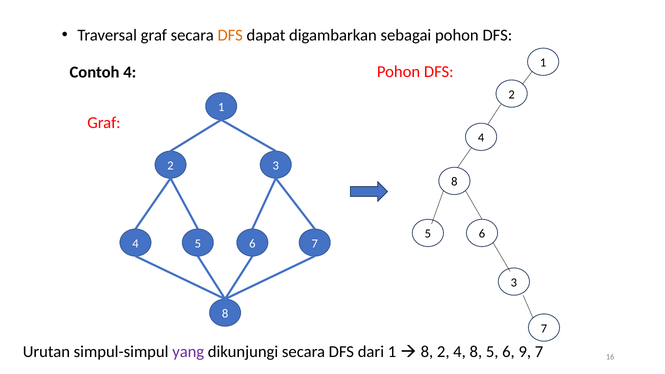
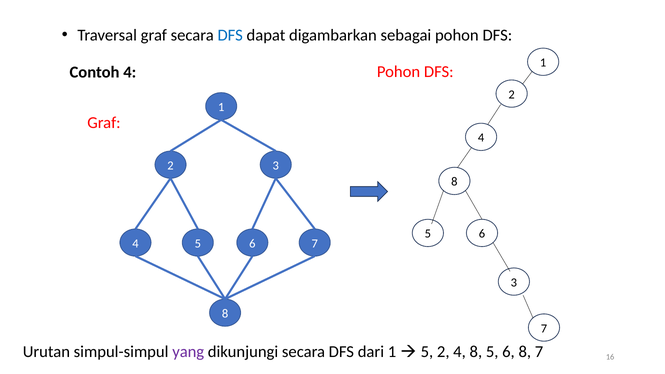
DFS colour: orange -> blue (230, 35)
8: 8 -> 5 (427, 352)
6 9: 9 -> 8 (525, 352)
